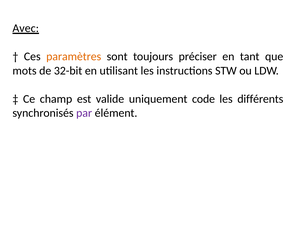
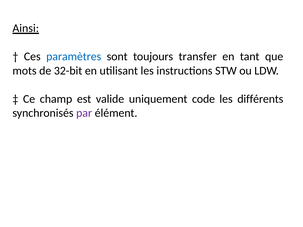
Avec: Avec -> Ainsi (26, 28)
paramètres colour: orange -> blue (74, 57)
préciser: préciser -> transfer (198, 57)
